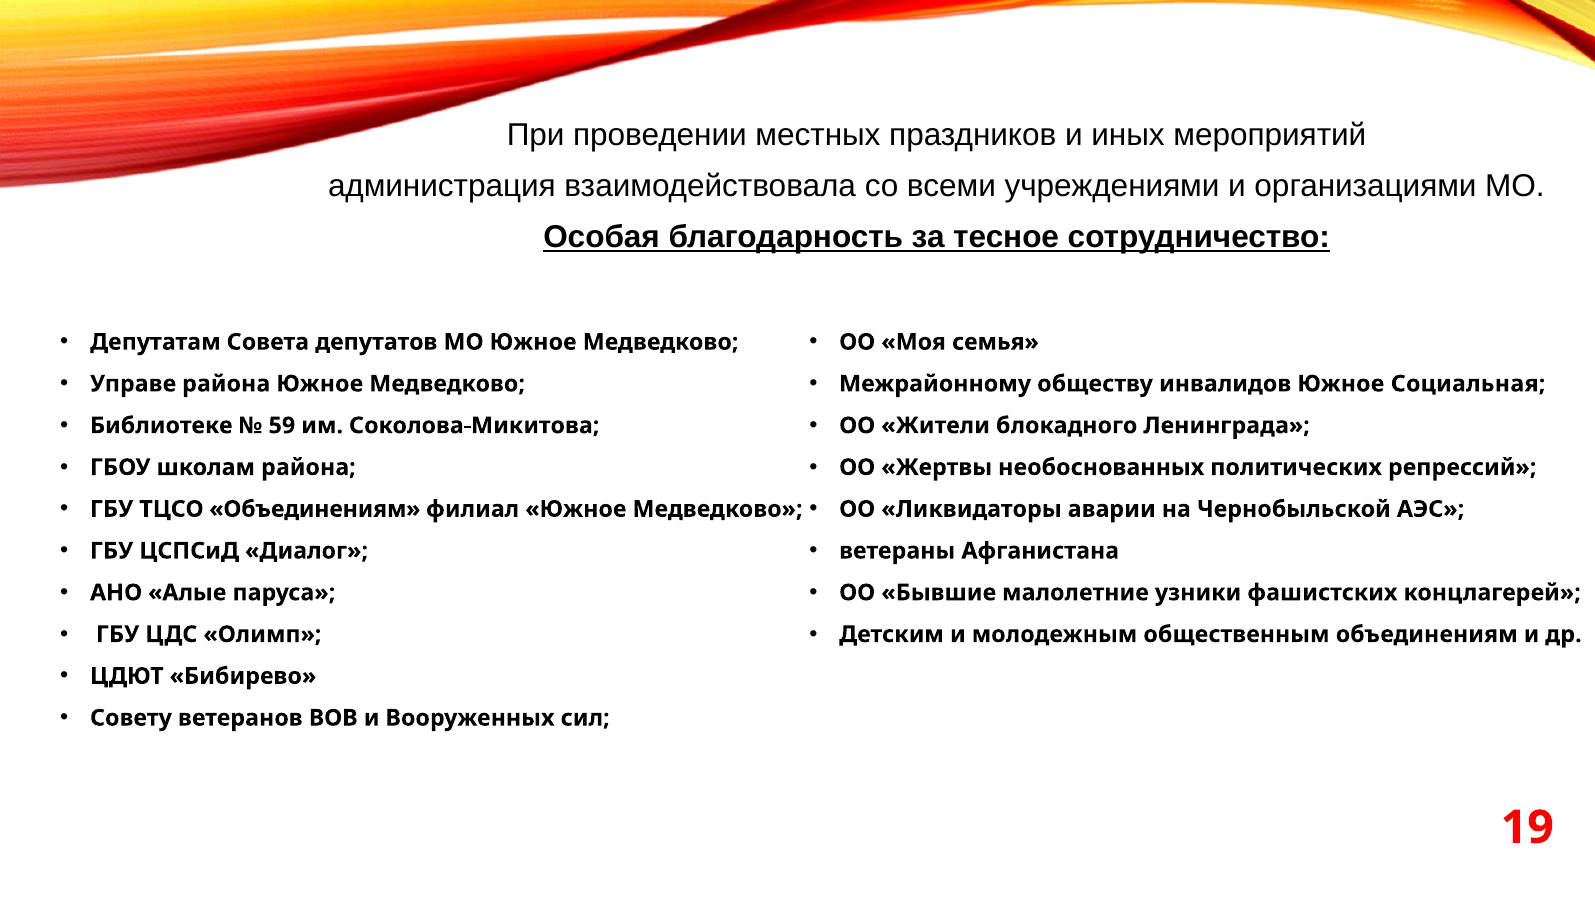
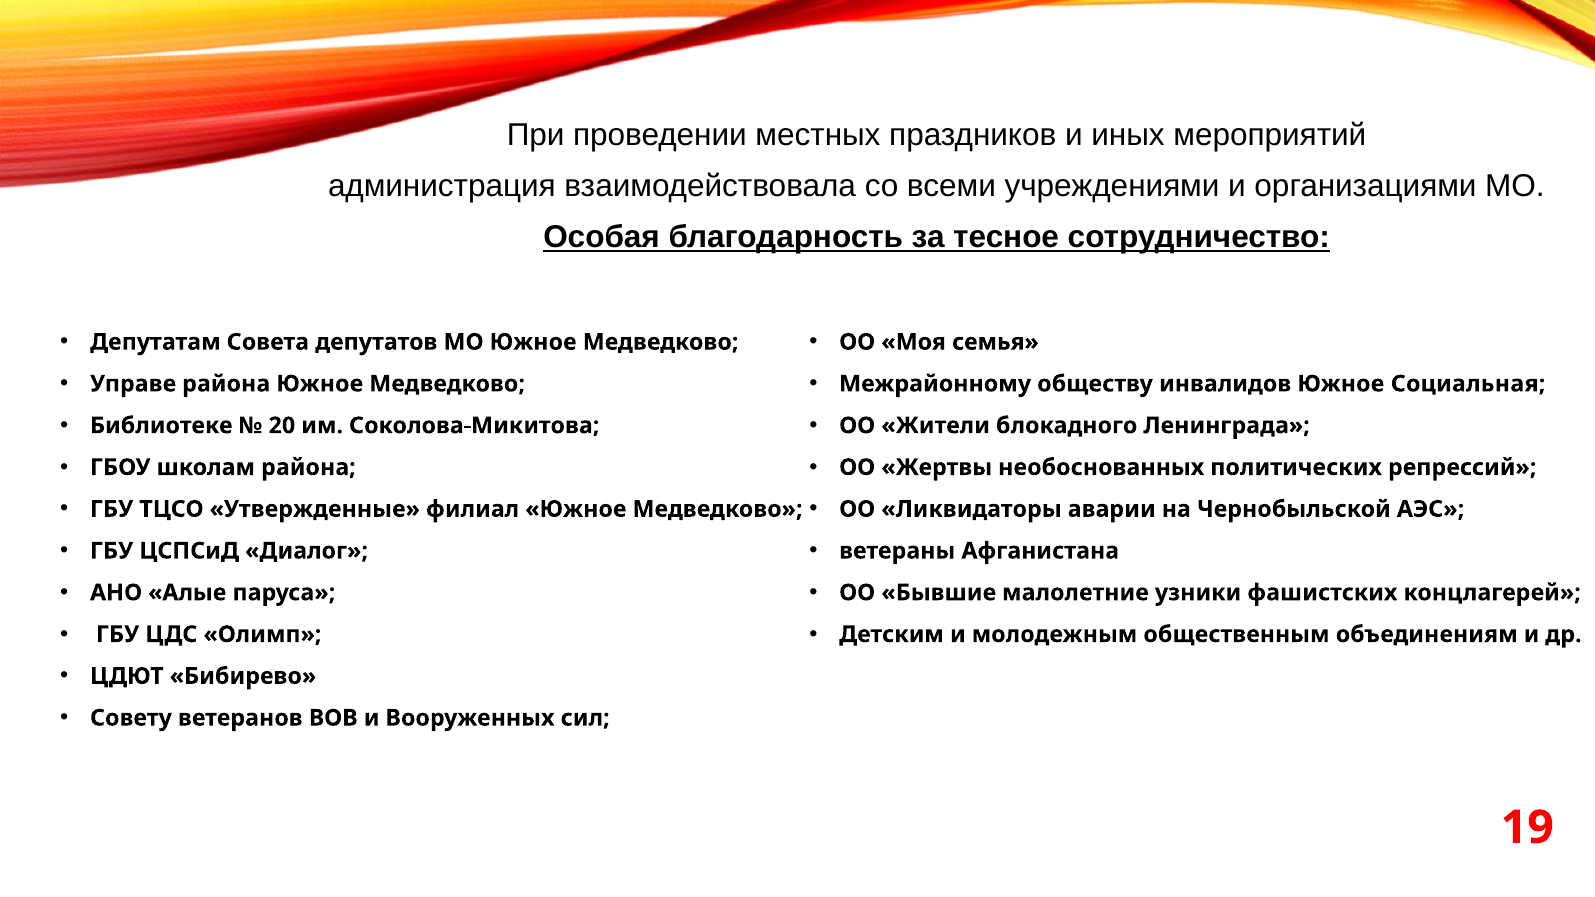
59: 59 -> 20 (282, 426)
ТЦСО Объединениям: Объединениям -> Утвержденные (315, 509)
